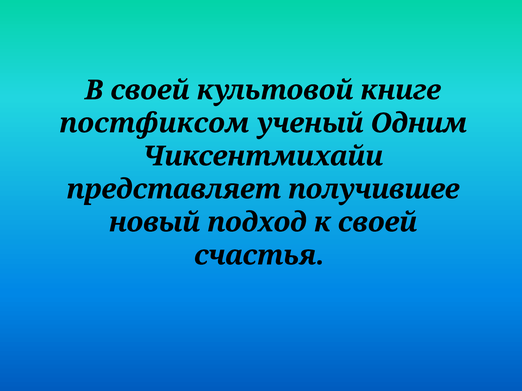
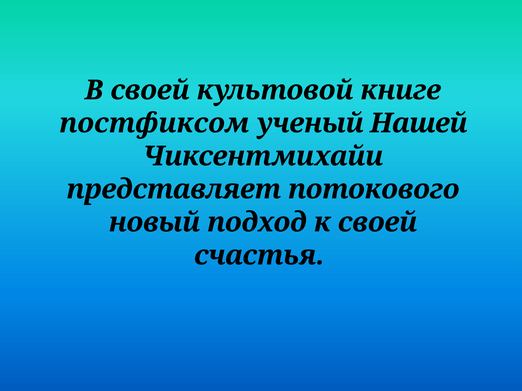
Одним: Одним -> Нашей (419, 123)
получившее: получившее -> потокового (374, 190)
